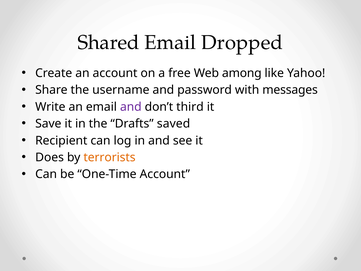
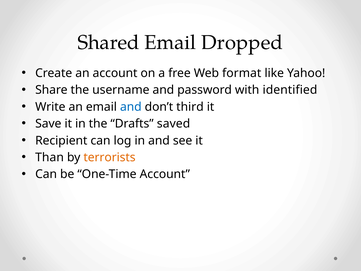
among: among -> format (242, 73)
messages: messages -> identified (290, 90)
and colour: purple -> blue (131, 107)
Does: Does -> Than (50, 157)
